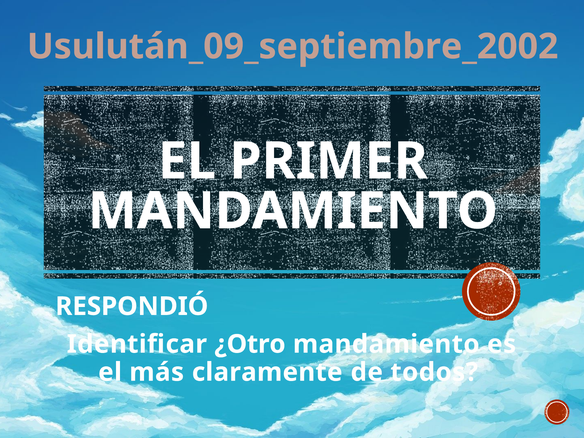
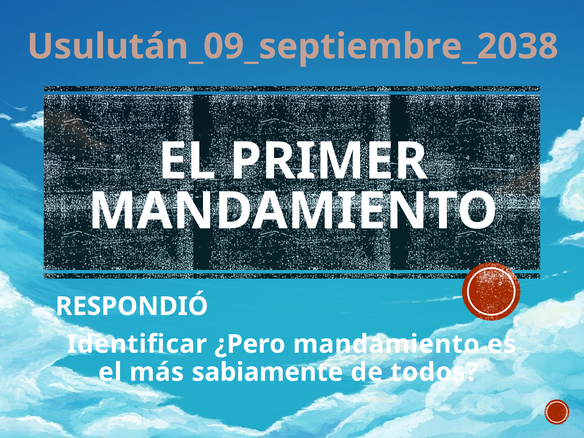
Usulután_09_septiembre_2002: Usulután_09_septiembre_2002 -> Usulután_09_septiembre_2038 (293, 47)
¿Otro: ¿Otro -> ¿Pero (250, 344)
claramente: claramente -> sabiamente (267, 372)
